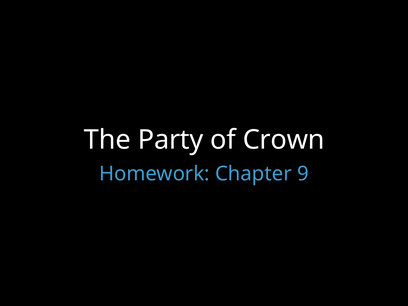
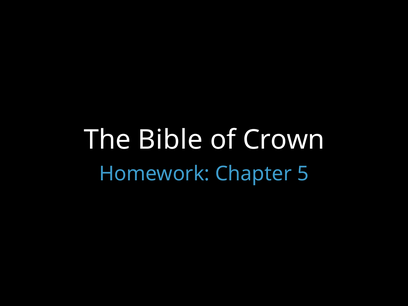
Party: Party -> Bible (170, 140)
9: 9 -> 5 (303, 174)
